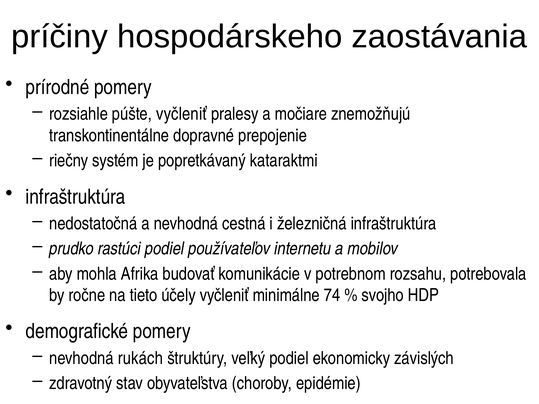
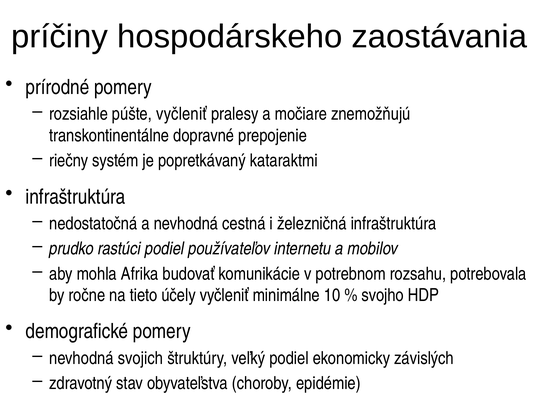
74: 74 -> 10 (332, 295)
rukách: rukách -> svojich (140, 358)
